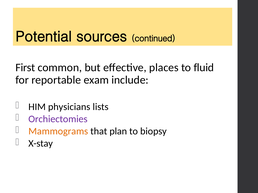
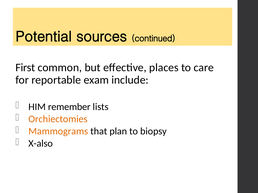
fluid: fluid -> care (204, 68)
physicians: physicians -> remember (69, 107)
Orchiectomies colour: purple -> orange (58, 119)
X-stay: X-stay -> X-also (41, 144)
